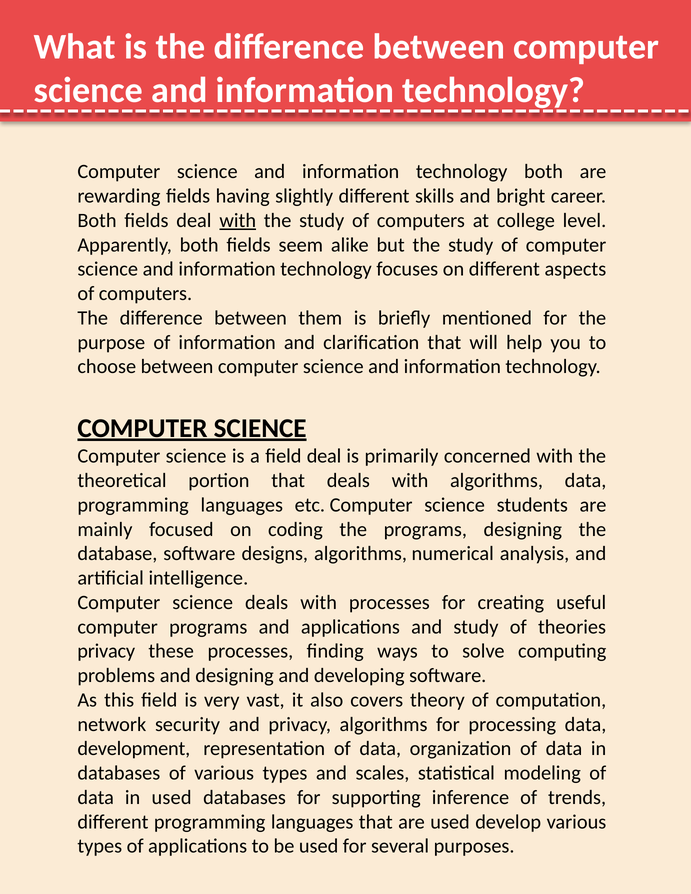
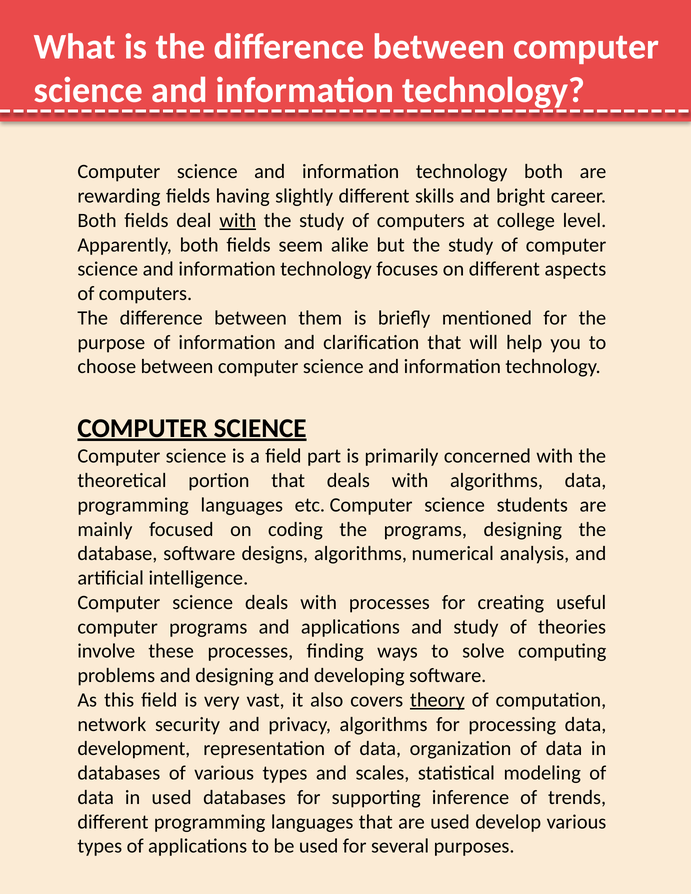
field deal: deal -> part (324, 456)
privacy: privacy -> involve (106, 651)
theory underline: none -> present (437, 700)
